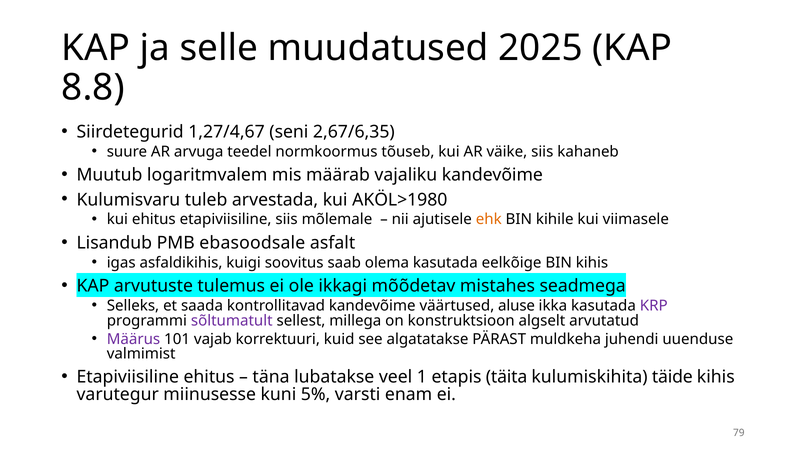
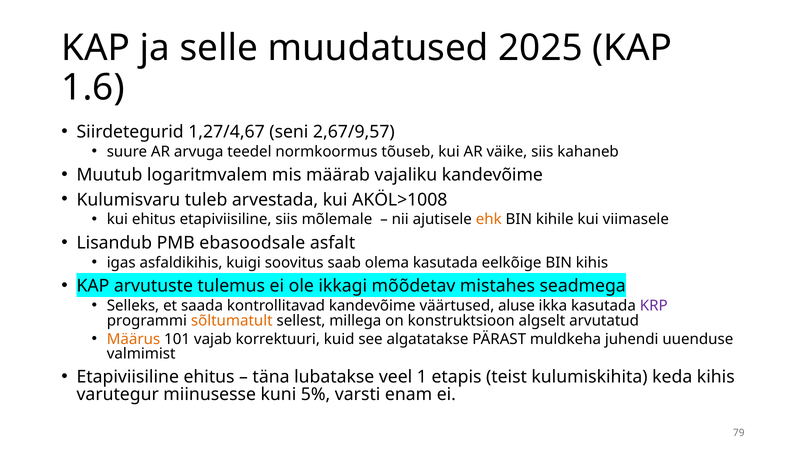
8.8: 8.8 -> 1.6 (93, 88)
2,67/6,35: 2,67/6,35 -> 2,67/9,57 (354, 132)
AKÖL>1980: AKÖL>1980 -> AKÖL>1008 (400, 199)
sõltumatult colour: purple -> orange (232, 320)
Määrus colour: purple -> orange (133, 339)
täita: täita -> teist (507, 377)
täide: täide -> keda (672, 377)
